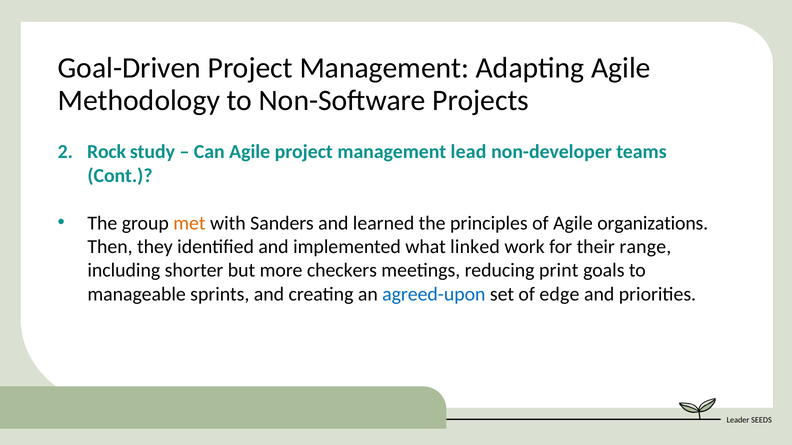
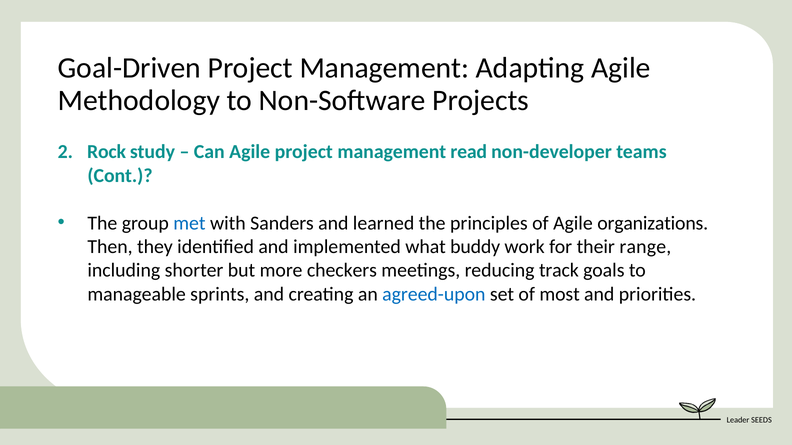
lead: lead -> read (469, 152)
met colour: orange -> blue (189, 223)
linked: linked -> buddy (475, 247)
print: print -> track (559, 271)
edge: edge -> most (560, 295)
